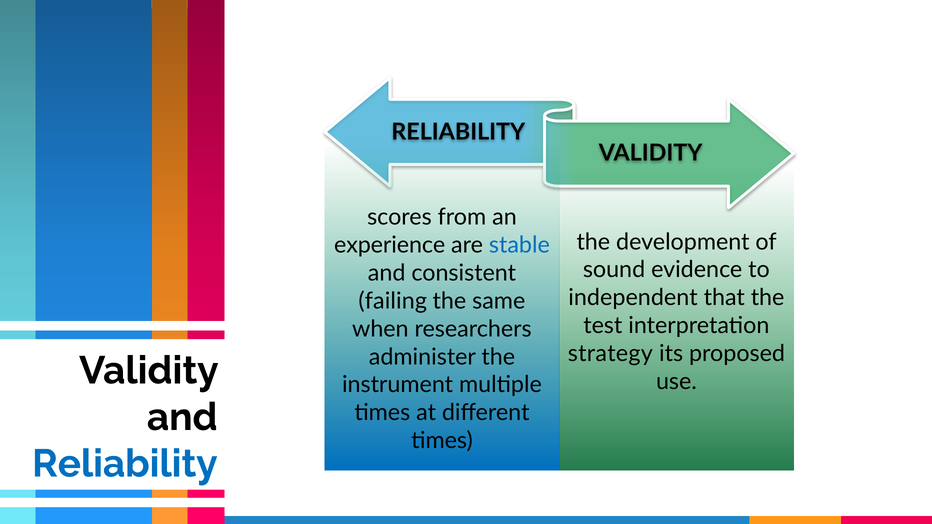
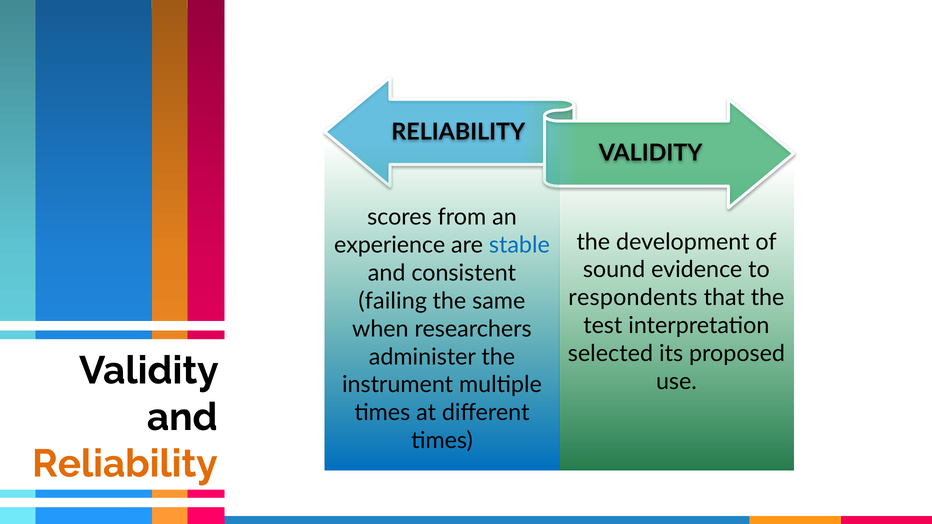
independent: independent -> respondents (633, 298)
strategy: strategy -> selected (610, 354)
Reliability colour: blue -> orange (125, 464)
